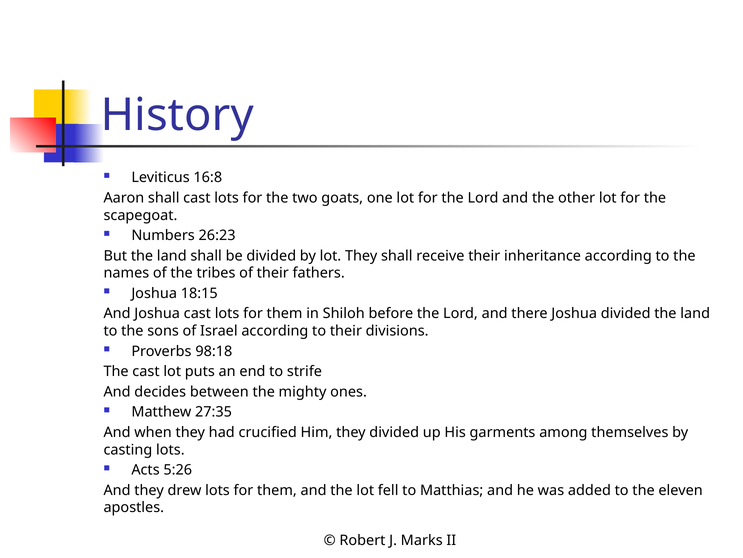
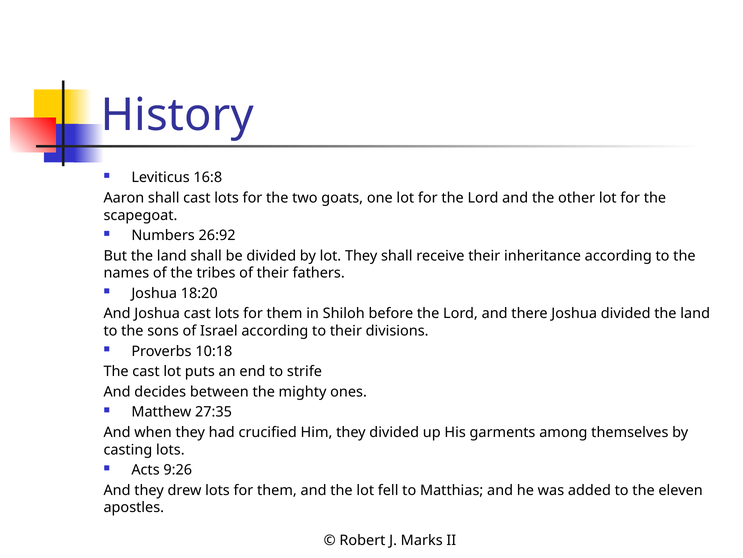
26:23: 26:23 -> 26:92 (217, 235)
18:15: 18:15 -> 18:20 (199, 293)
98:18: 98:18 -> 10:18 (214, 351)
5:26: 5:26 -> 9:26 (178, 469)
